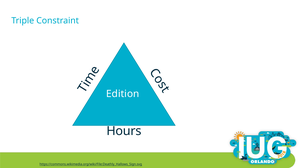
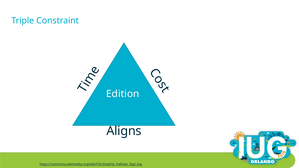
Hours: Hours -> Aligns (124, 131)
